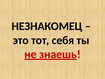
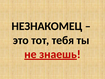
себя: себя -> тебя (63, 40)
